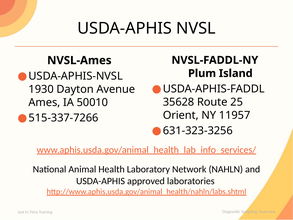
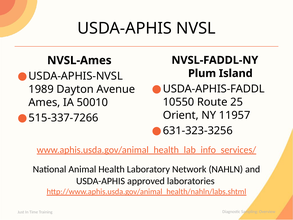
1930: 1930 -> 1989 (41, 89)
35628: 35628 -> 10550 (179, 102)
